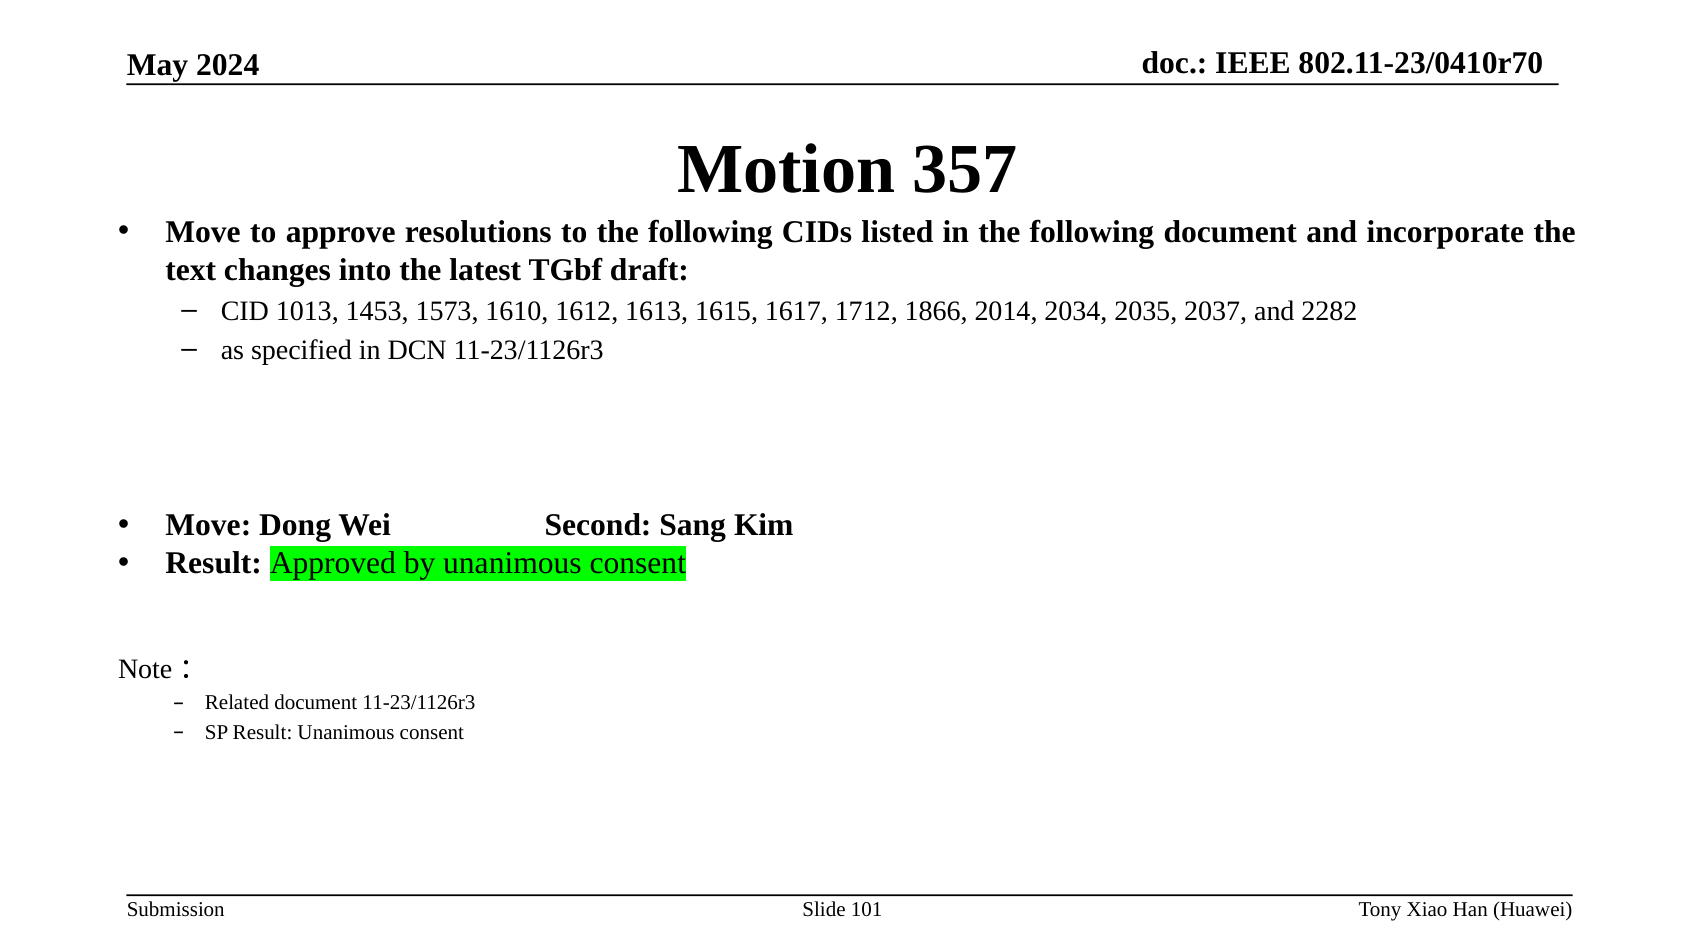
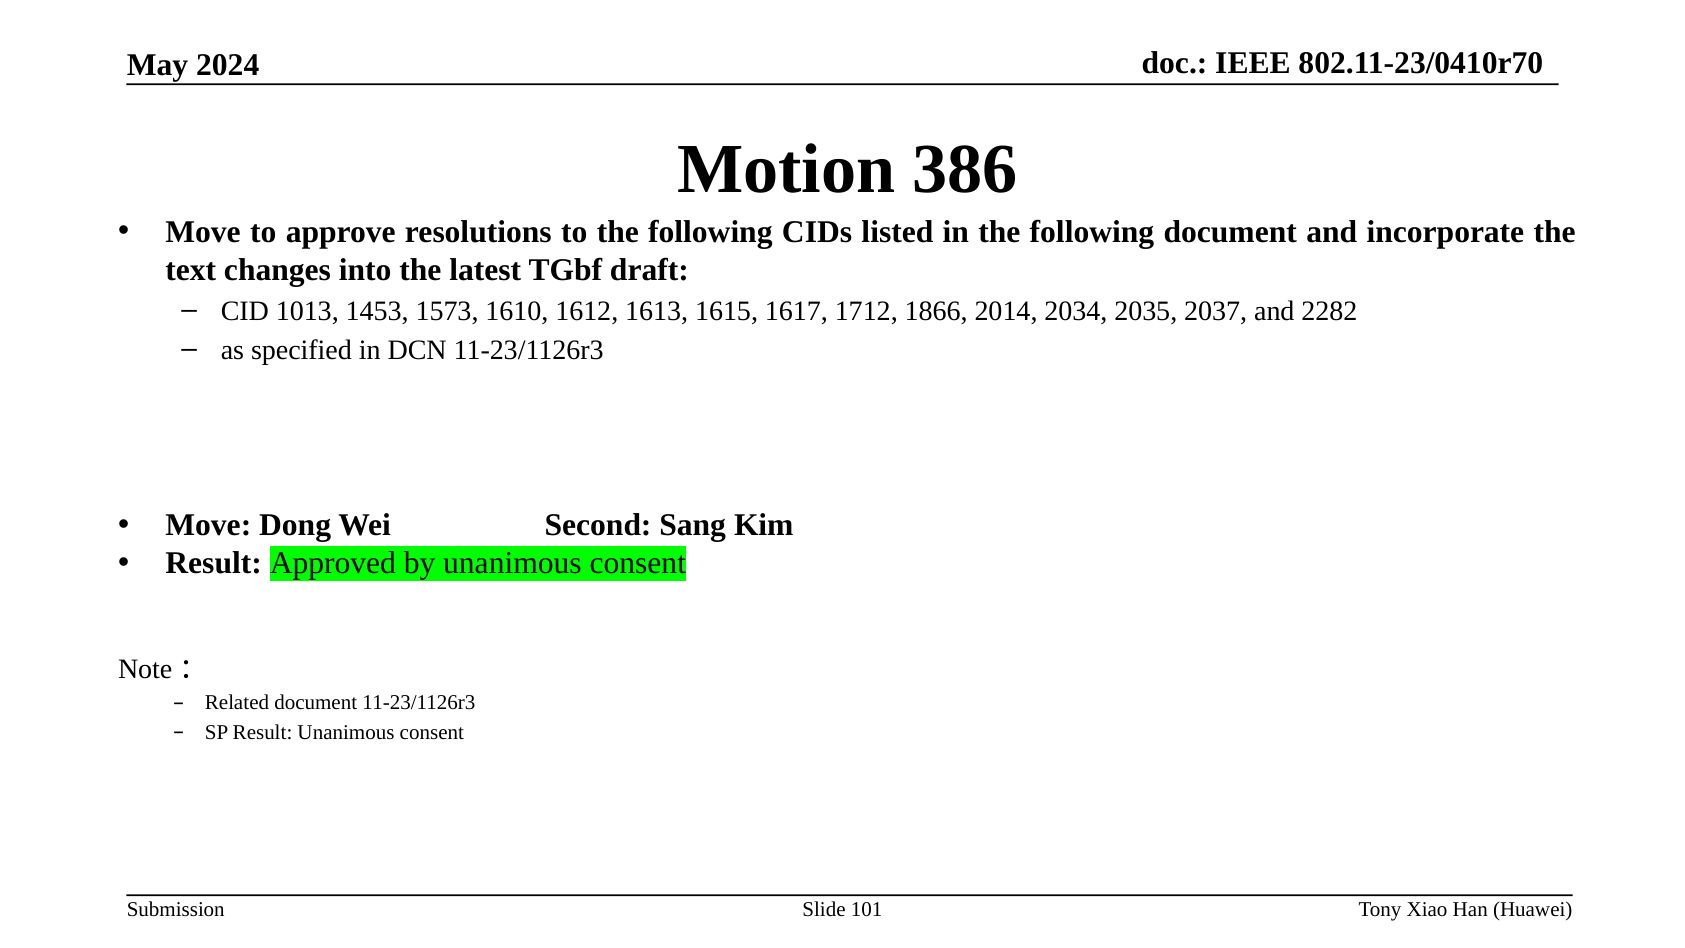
357: 357 -> 386 (965, 169)
